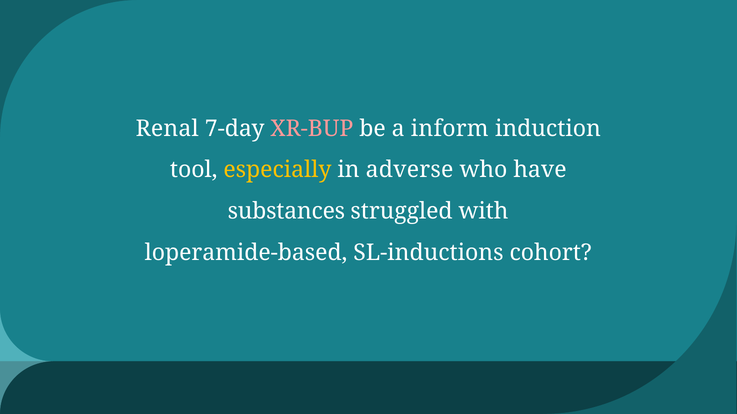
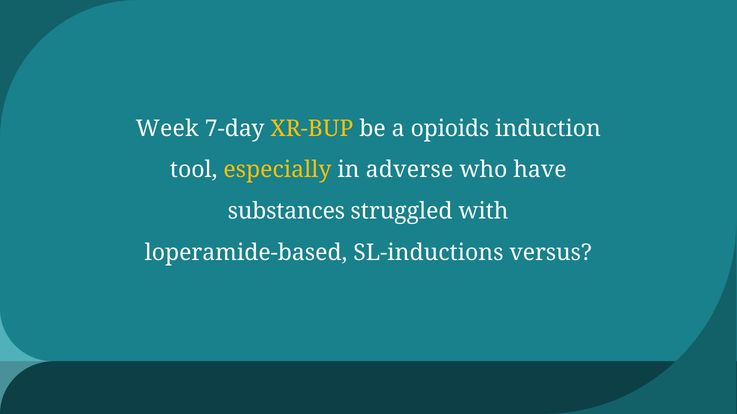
Renal: Renal -> Week (167, 129)
XR-BUP colour: pink -> yellow (312, 129)
inform: inform -> opioids (450, 129)
cohort: cohort -> versus (551, 253)
